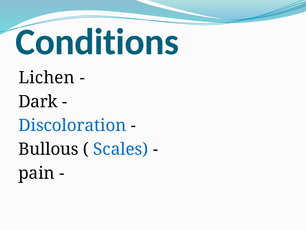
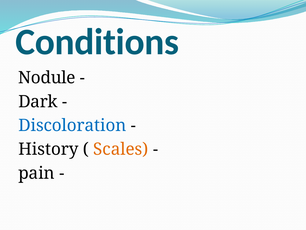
Lichen: Lichen -> Nodule (47, 78)
Bullous: Bullous -> History (48, 149)
Scales colour: blue -> orange (121, 149)
